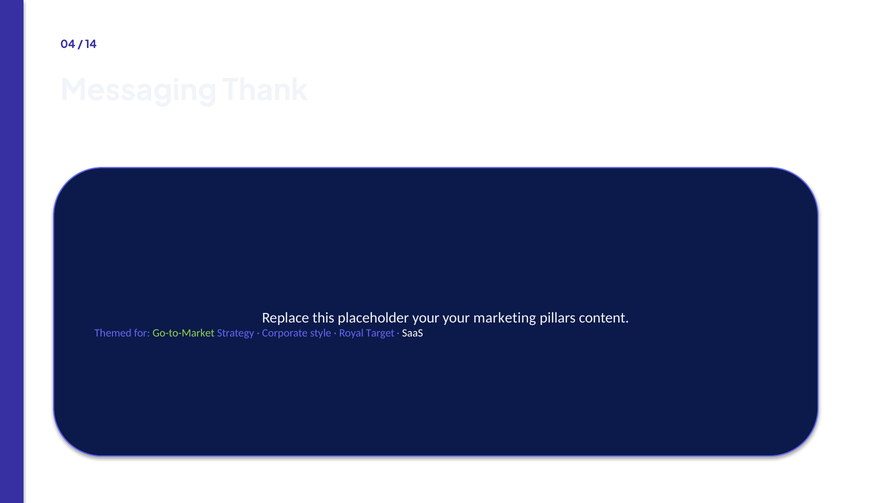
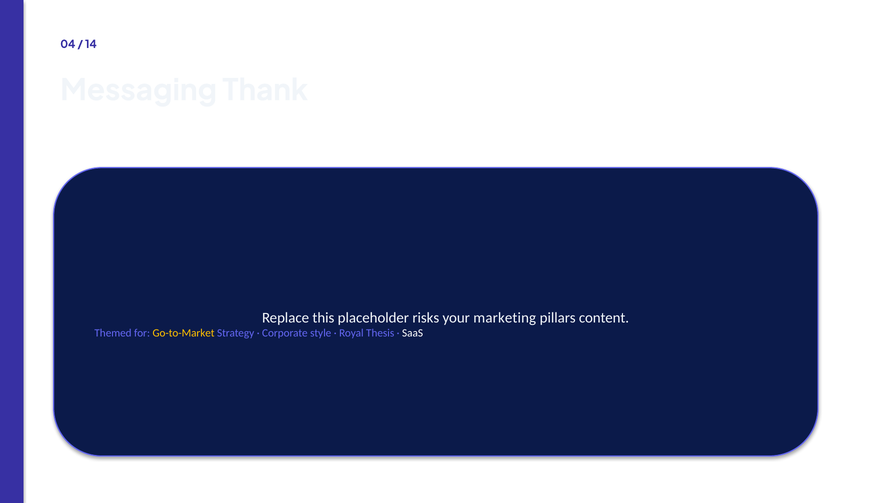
placeholder your: your -> risks (426, 318)
Go-to-Market colour: light green -> yellow (184, 333)
Target: Target -> Thesis (380, 333)
